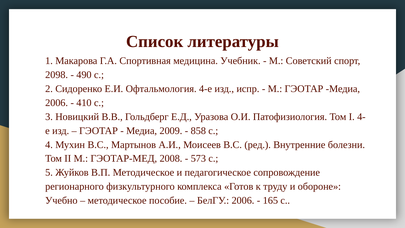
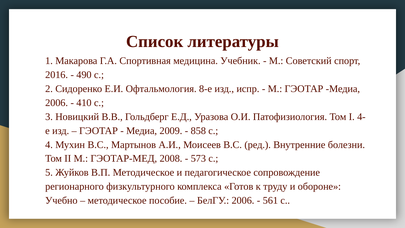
2098: 2098 -> 2016 (57, 75)
4-е: 4-е -> 8-е (206, 89)
165: 165 -> 561 (270, 200)
